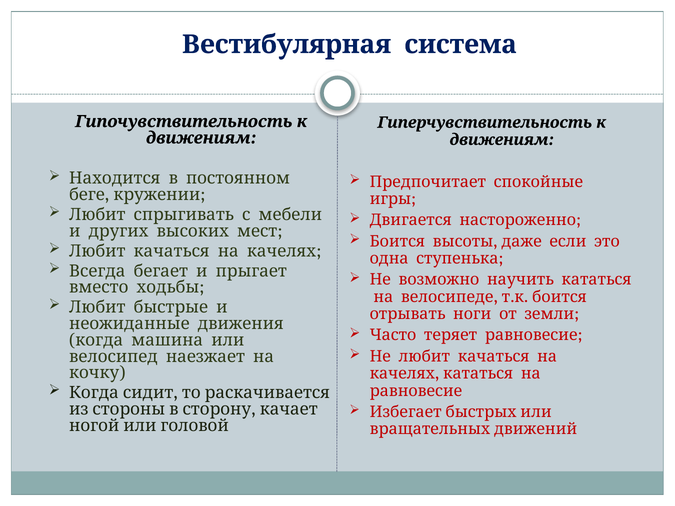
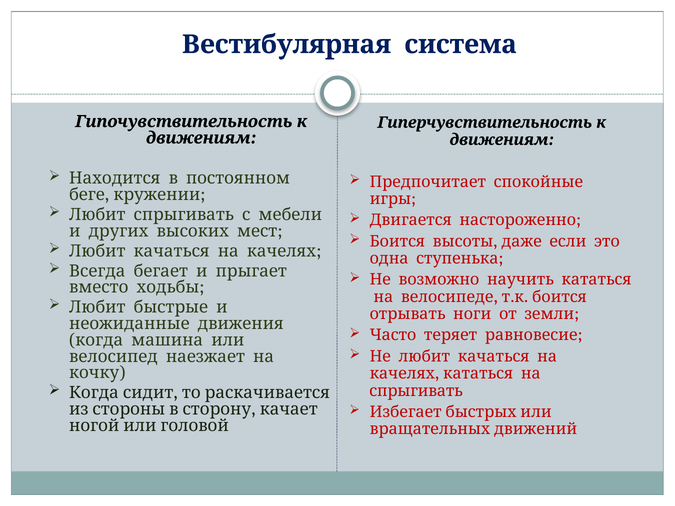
равновесие: равновесие -> спрыгивать (416, 391)
